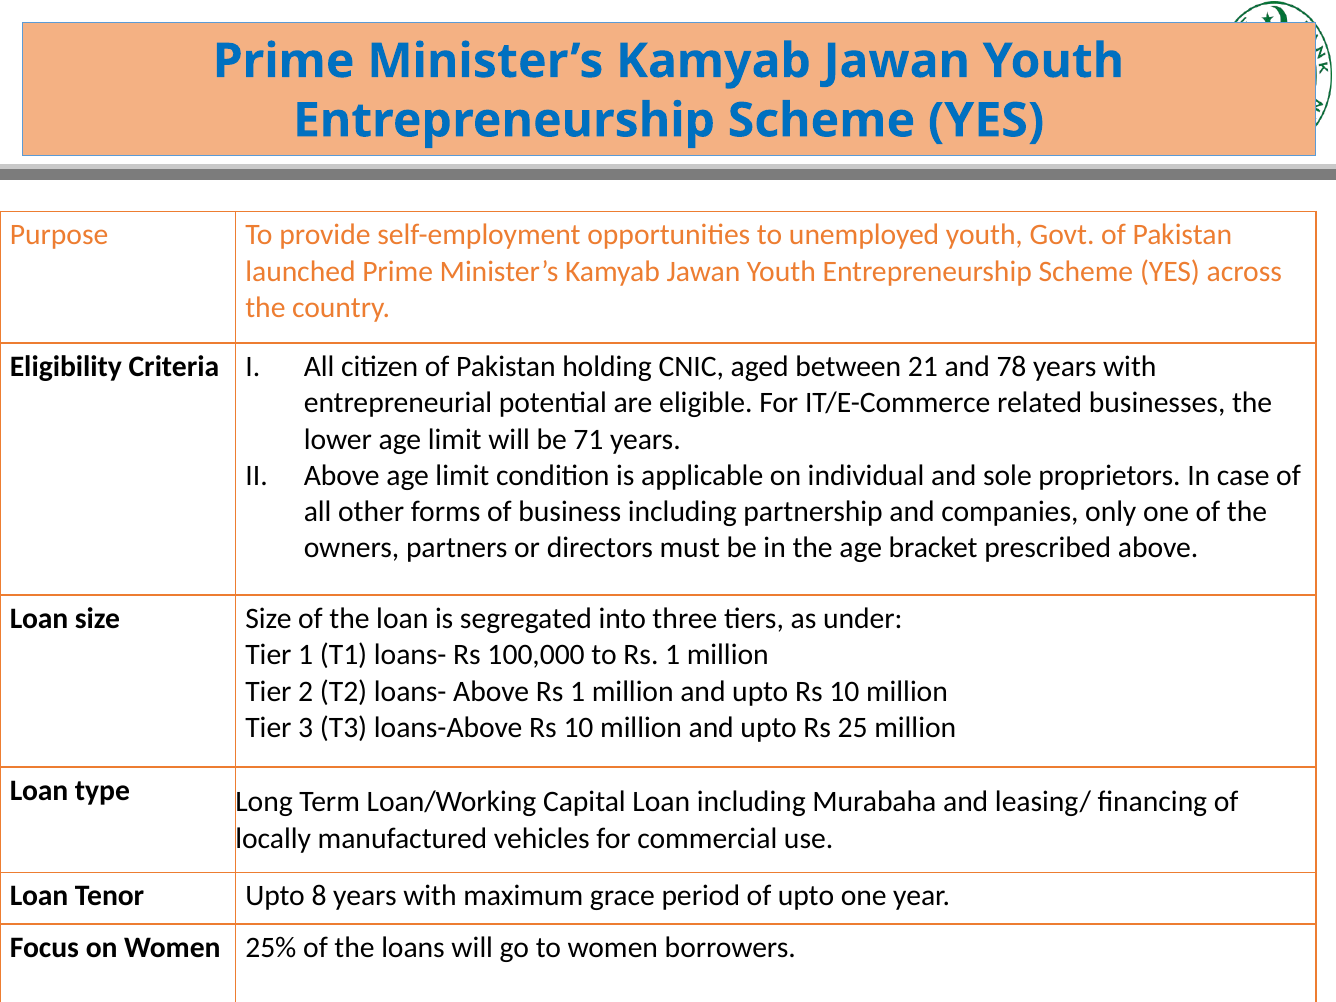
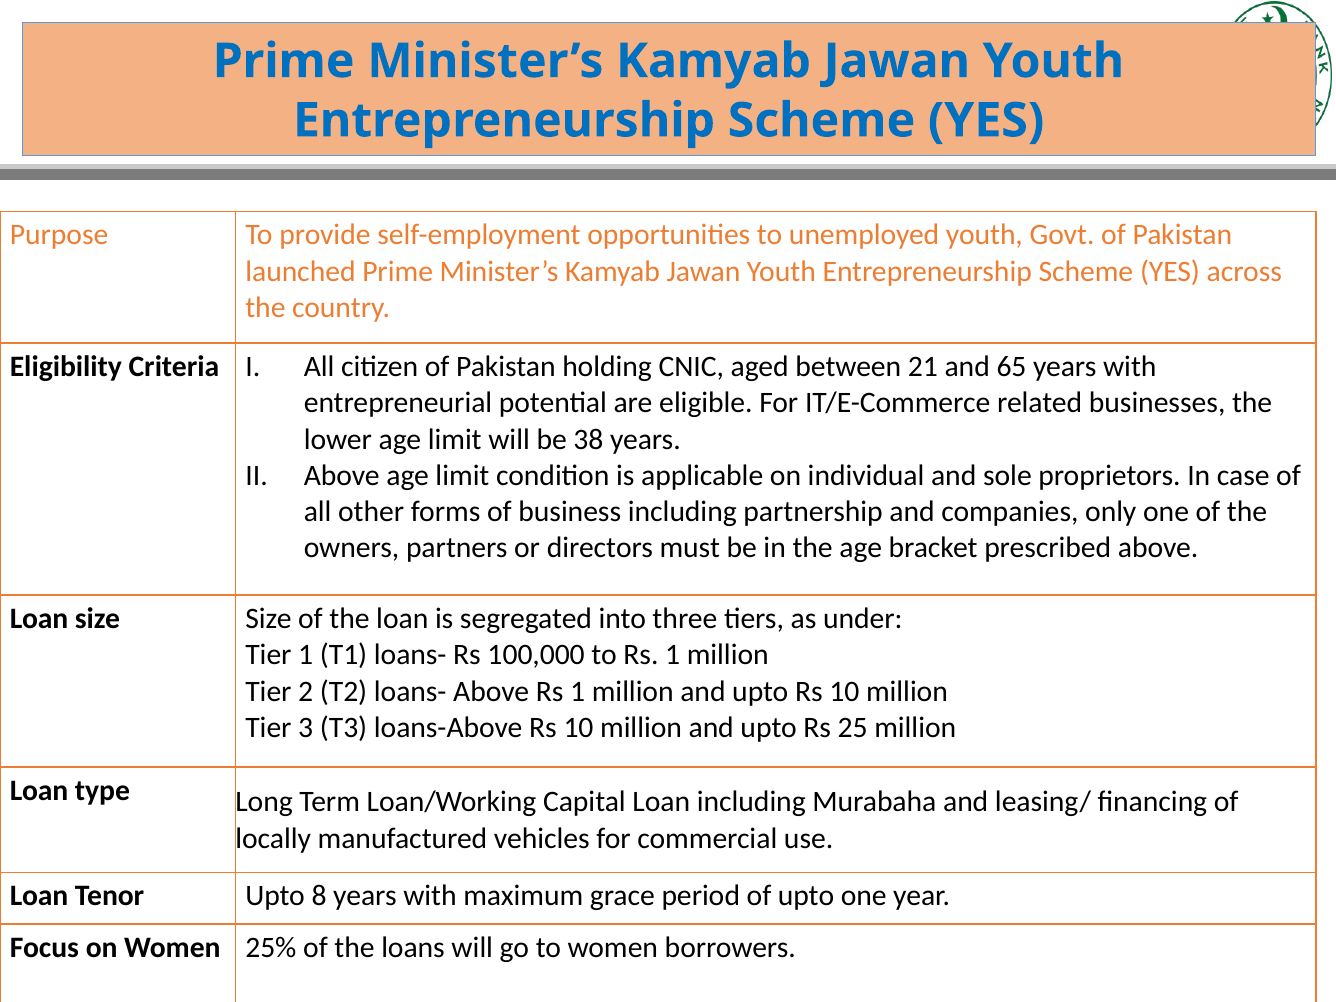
78: 78 -> 65 (1011, 367)
71: 71 -> 38 (588, 439)
